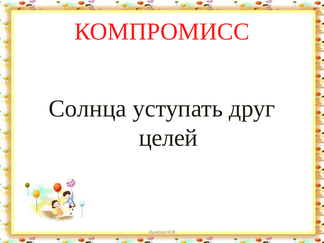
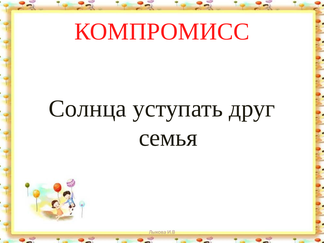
целей: целей -> семья (168, 138)
